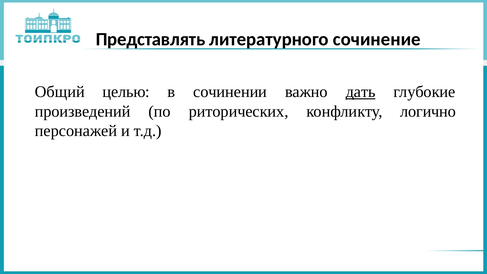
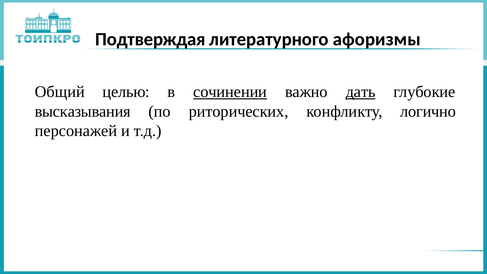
Представлять: Представлять -> Подтверждая (150, 39)
сочинение: сочинение -> афоризмы (377, 39)
сочинении underline: none -> present (230, 92)
произведений: произведений -> высказывания (83, 111)
